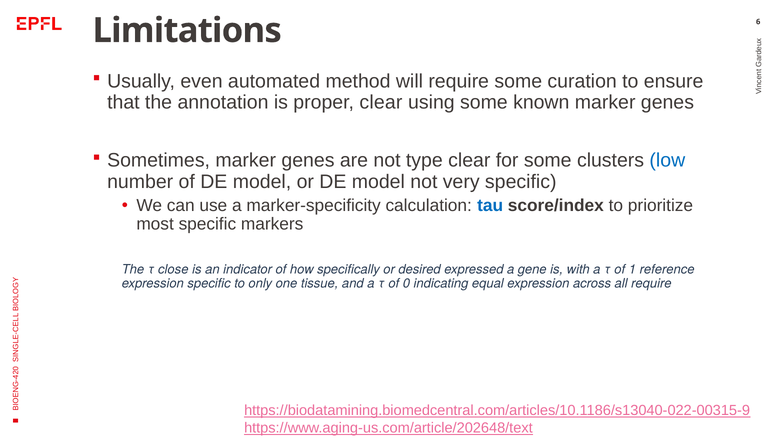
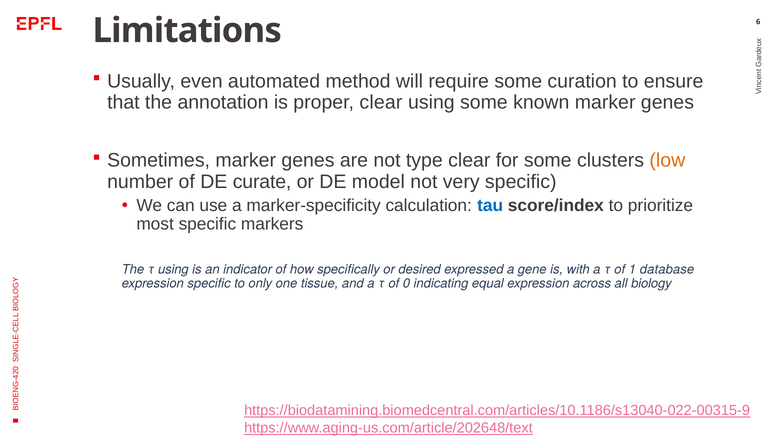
low colour: blue -> orange (667, 160)
of DE model: model -> curate (262, 182)
τ close: close -> using (173, 269)
reference: reference -> database (667, 269)
all require: require -> biology (651, 283)
